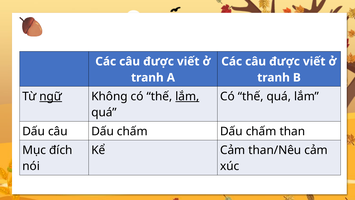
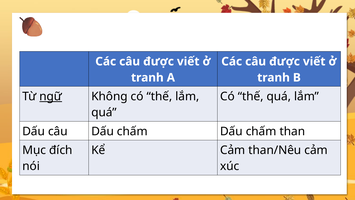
lắm underline: present -> none (187, 96)
